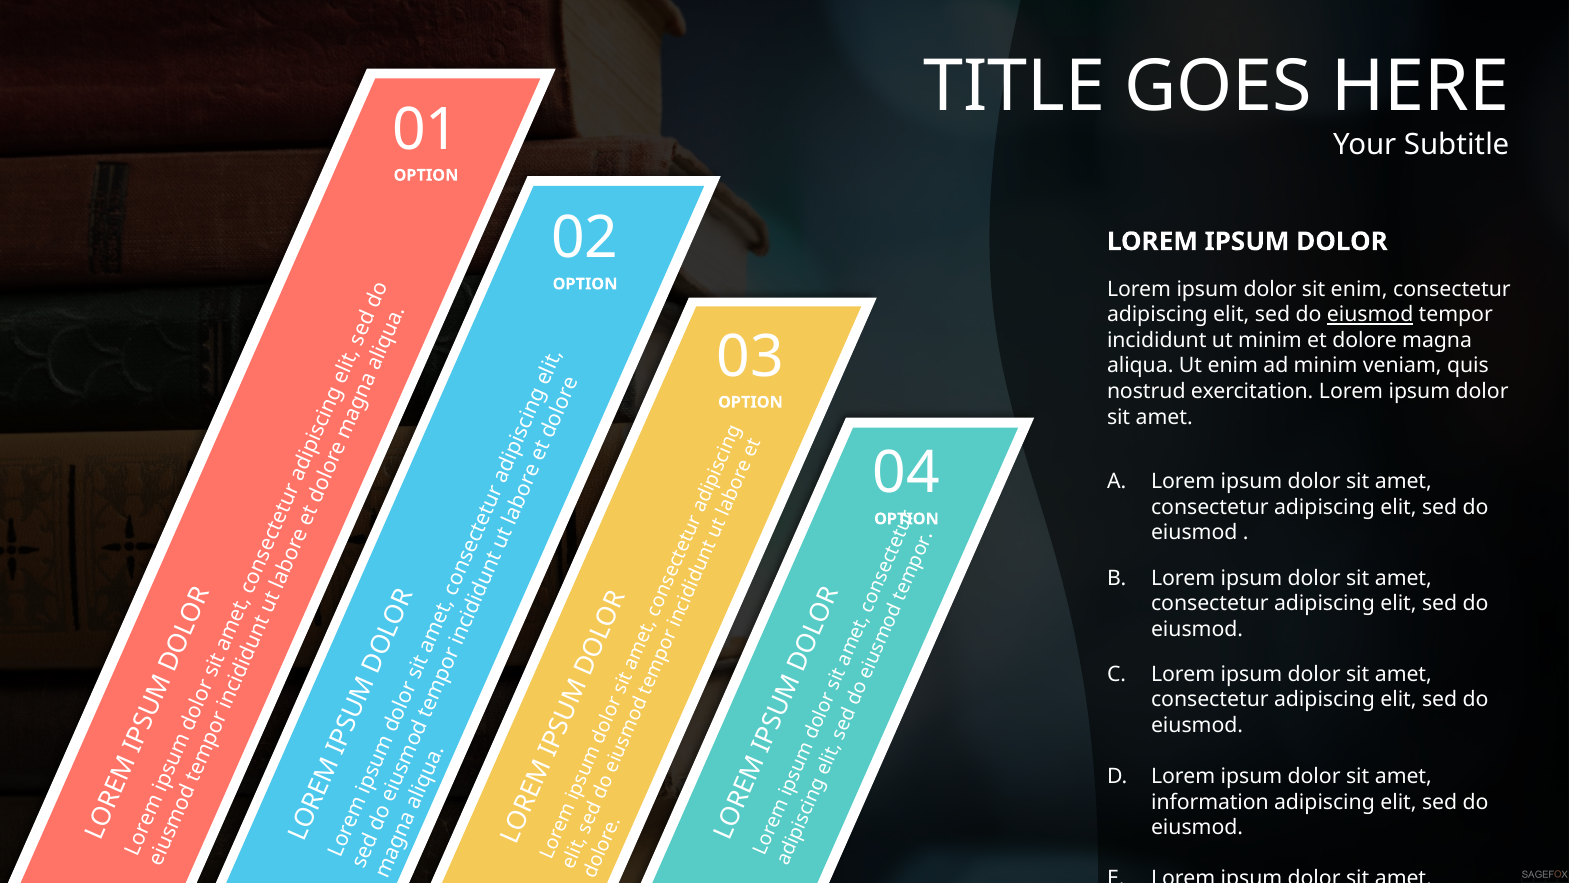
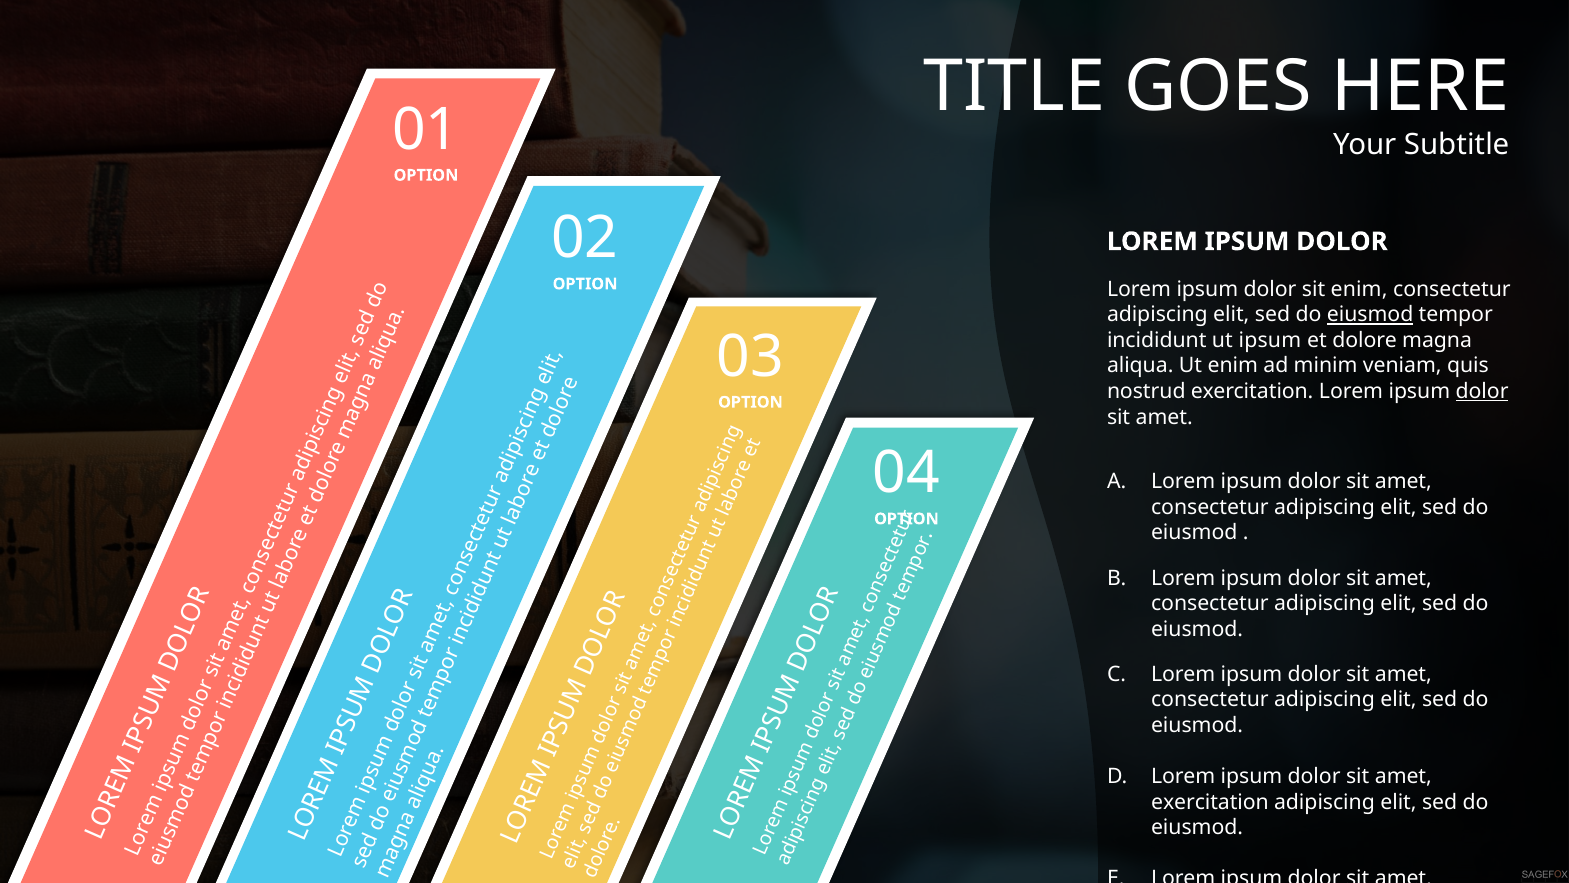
ut minim: minim -> ipsum (1270, 340)
dolor underline: none -> present (1482, 391)
information: information -> exercitation (1210, 802)
